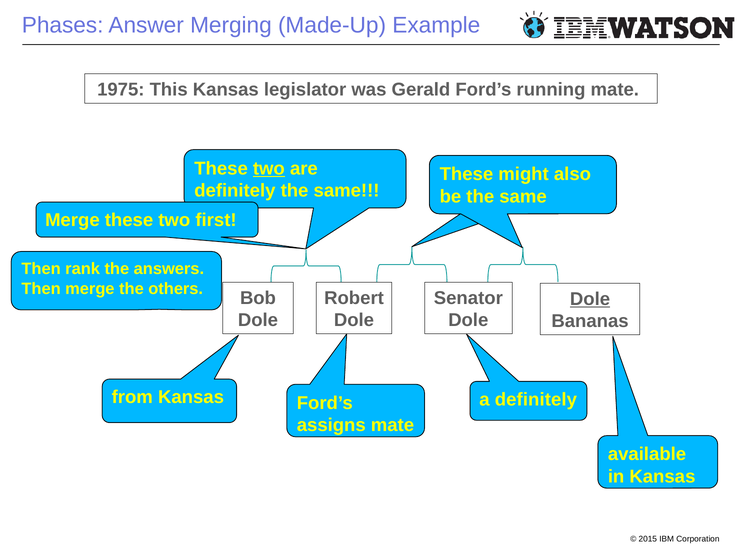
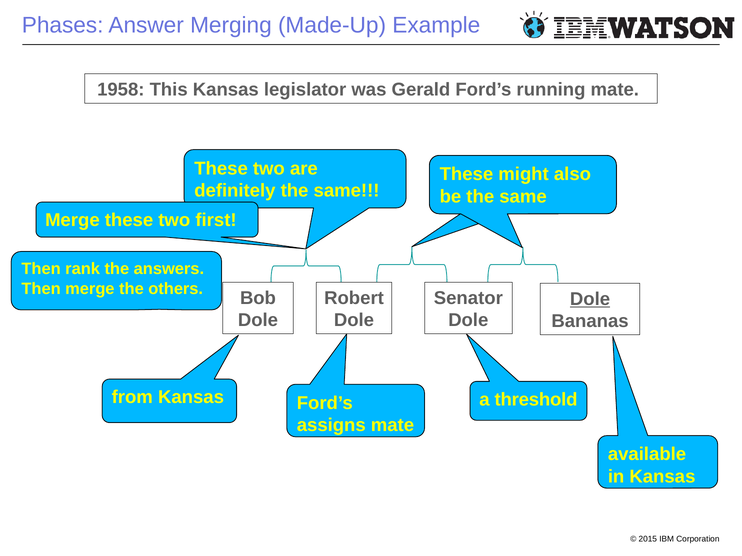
1975: 1975 -> 1958 (121, 90)
two underline: present -> none (269, 169)
a definitely: definitely -> threshold (536, 400)
